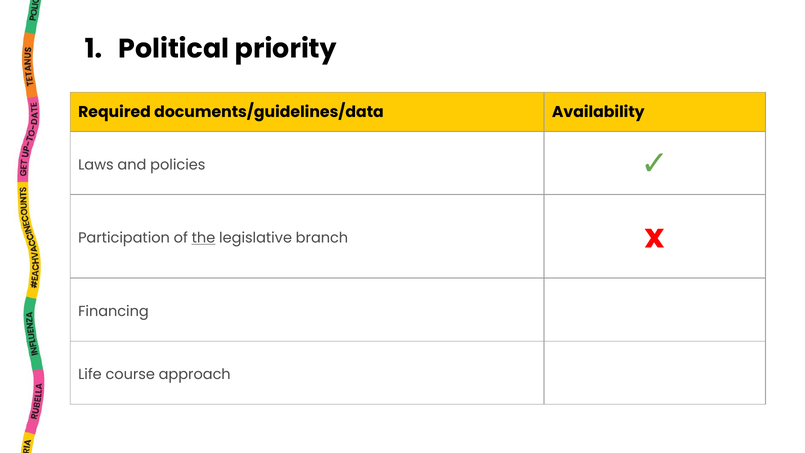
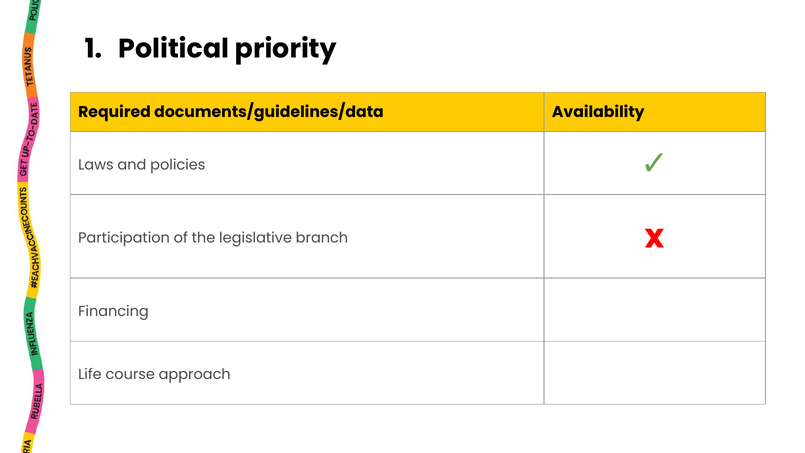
the underline: present -> none (204, 238)
